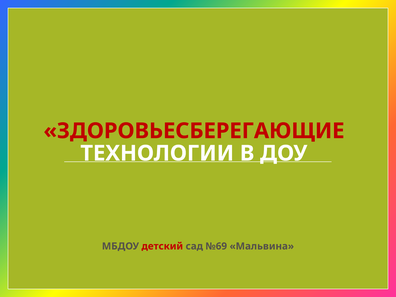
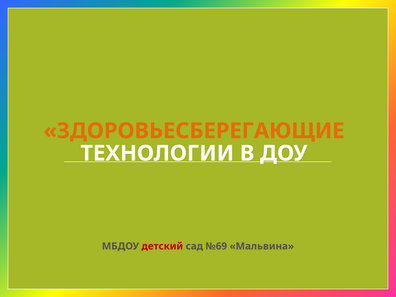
ЗДОРОВЬЕСБЕРЕГАЮЩИЕ colour: red -> orange (194, 131)
